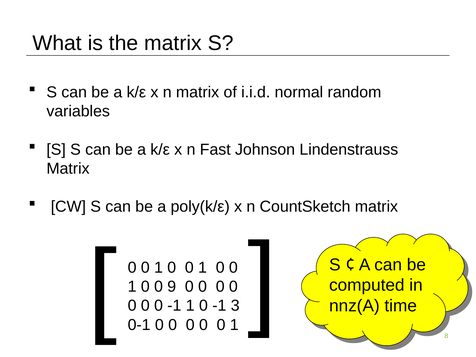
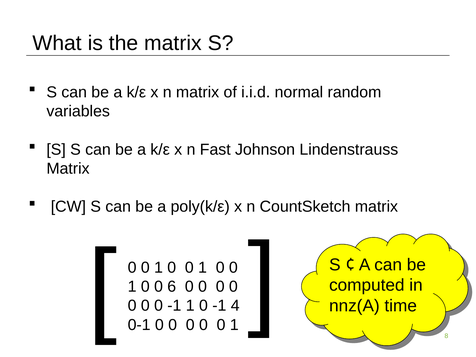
9: 9 -> 6 (172, 287)
3: 3 -> 4 (235, 306)
